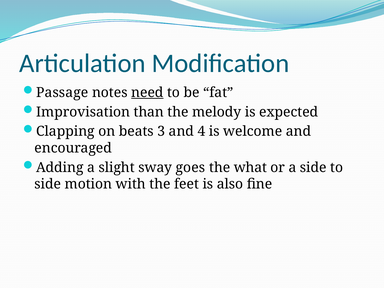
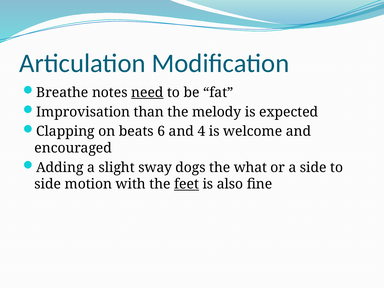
Passage: Passage -> Breathe (62, 92)
3: 3 -> 6 (161, 131)
goes: goes -> dogs (190, 167)
feet underline: none -> present (186, 184)
